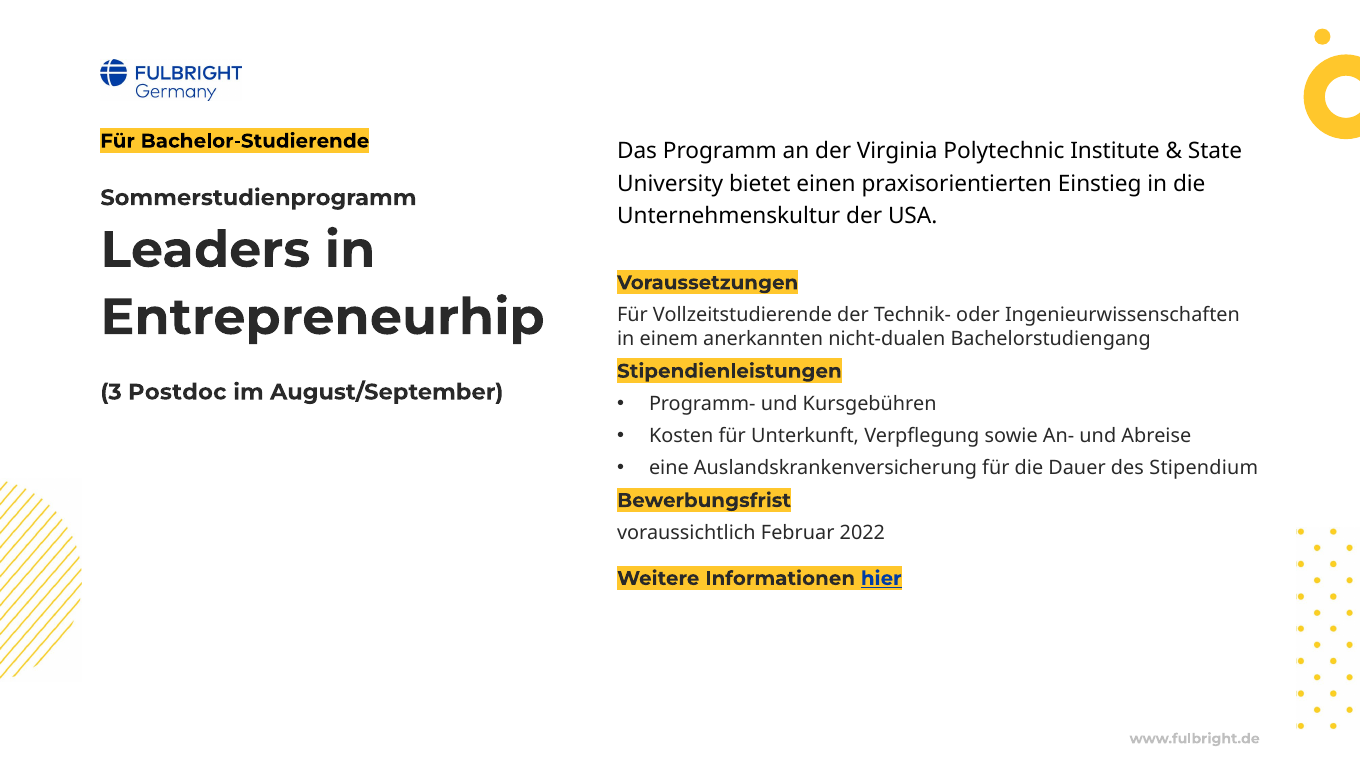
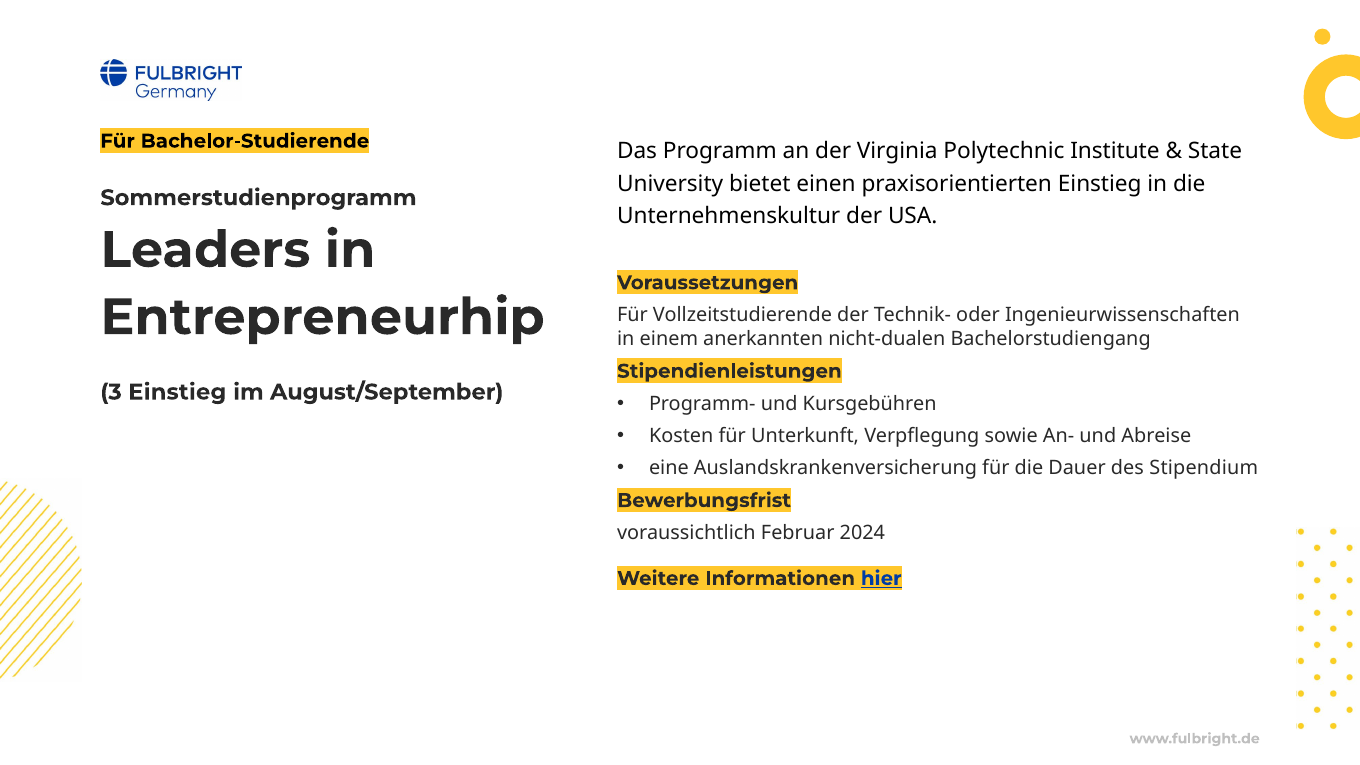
3 Postdoc: Postdoc -> Einstieg (177, 392)
2022: 2022 -> 2024 (862, 533)
